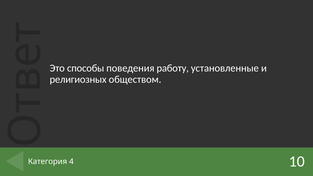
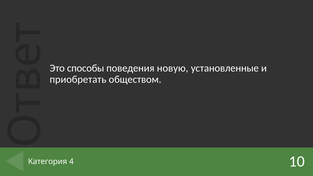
работу: работу -> новую (173, 68)
религиозных: религиозных -> приобретать (78, 79)
